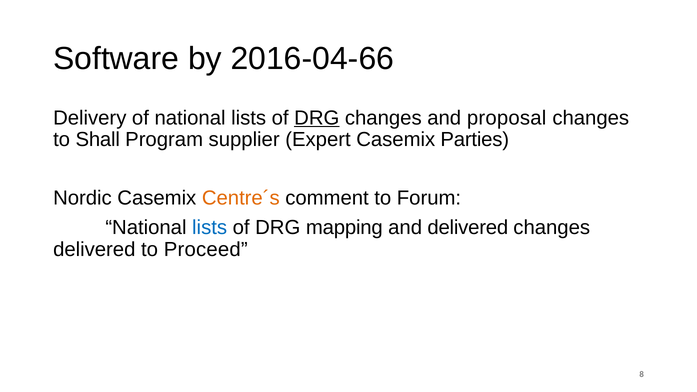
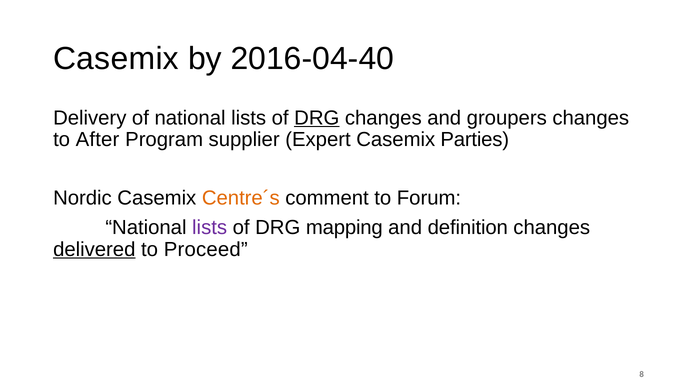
Software: Software -> Casemix (116, 59)
2016-04-66: 2016-04-66 -> 2016-04-40 (312, 59)
proposal: proposal -> groupers (507, 118)
Shall: Shall -> After (98, 140)
lists colour: blue -> purple (210, 227)
and delivered: delivered -> definition (468, 227)
delivered underline: none -> present (94, 249)
